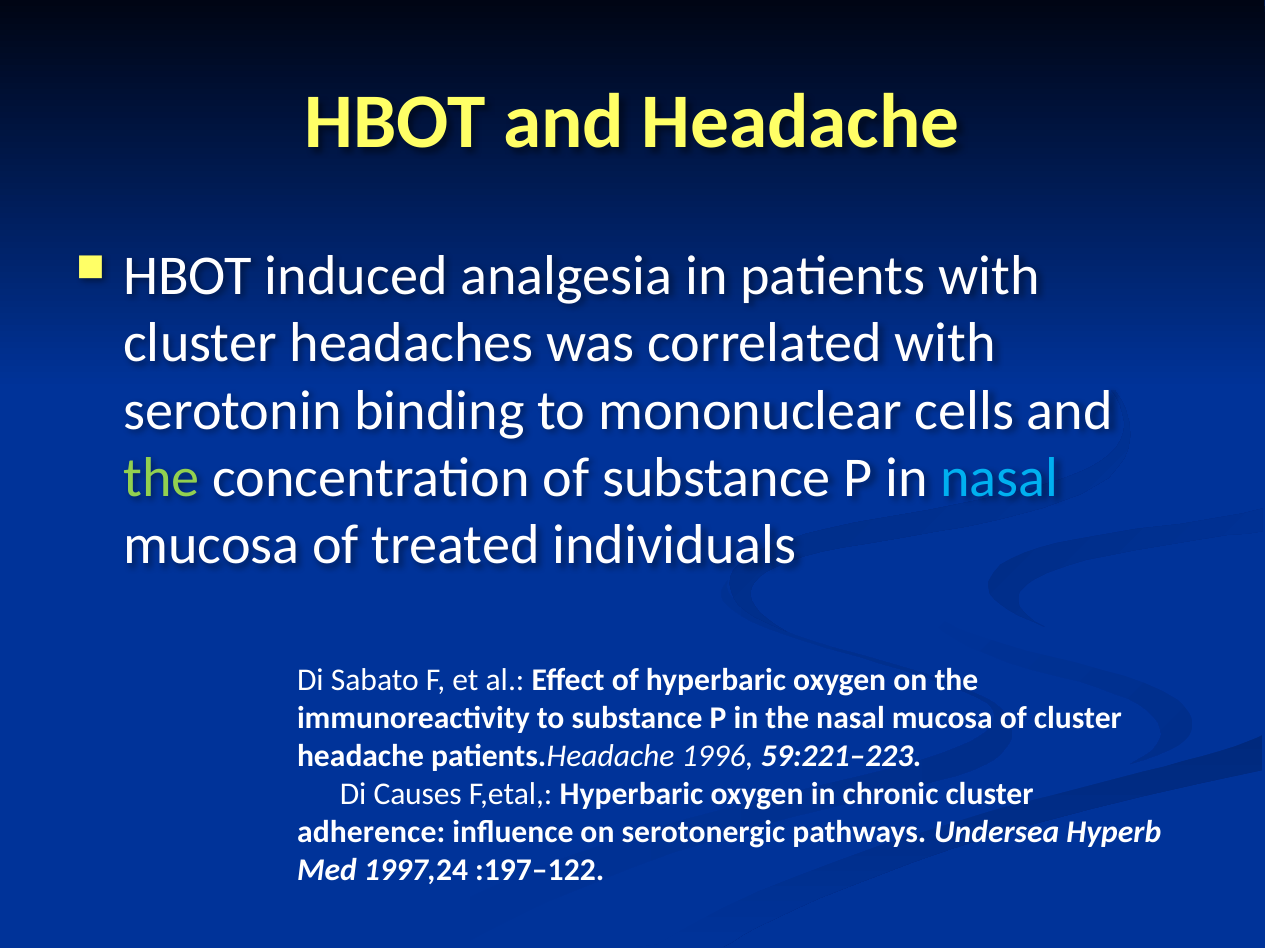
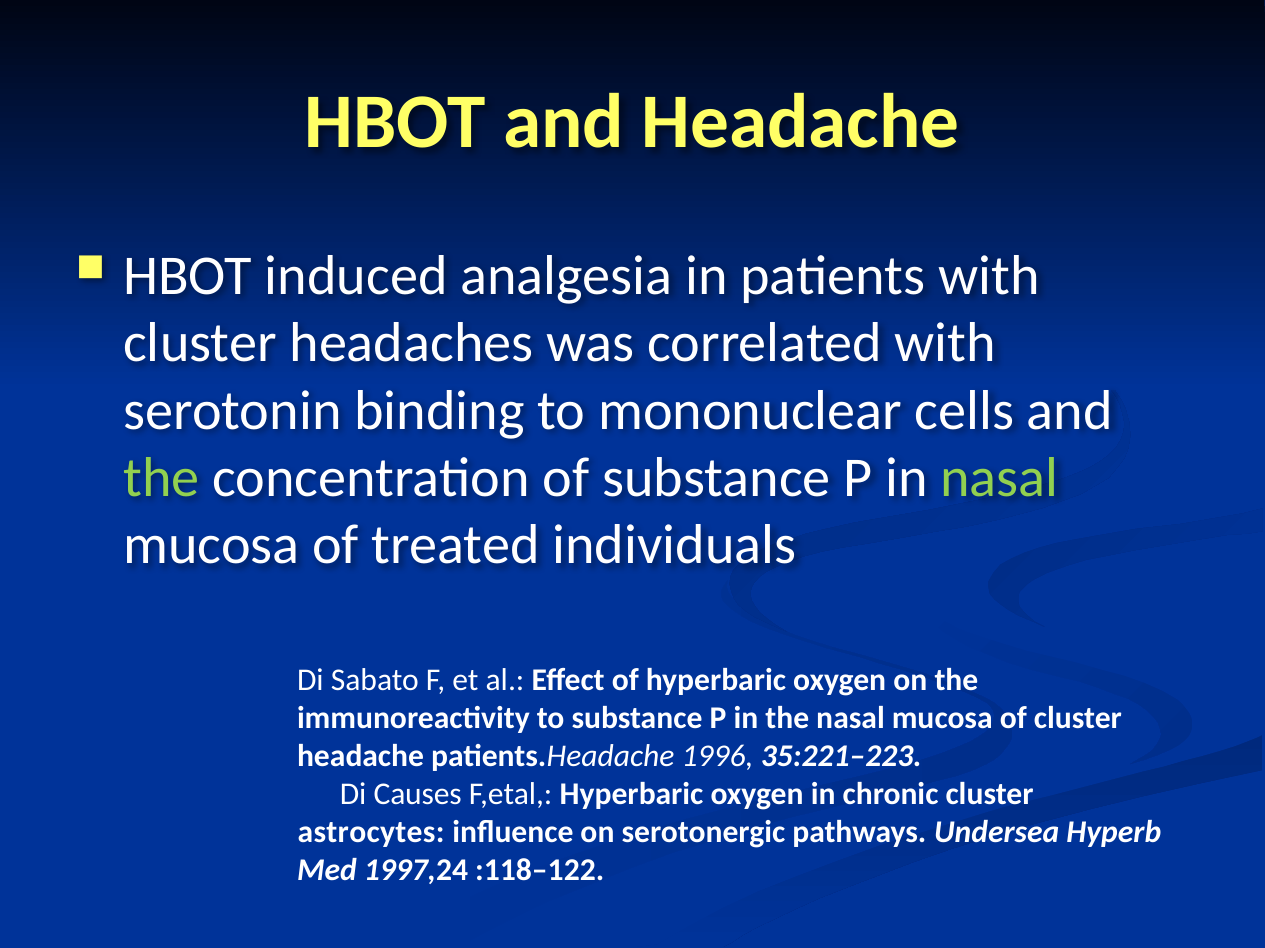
nasal colour: light blue -> light green (1000, 478)
59:221–223: 59:221–223 -> 35:221–223 (841, 757)
adherence: adherence -> astrocytes (371, 833)
:197–122: :197–122 -> :118–122 (540, 871)
